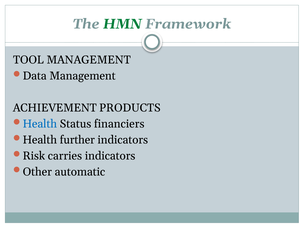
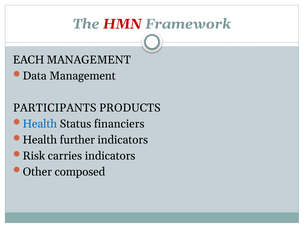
HMN colour: green -> red (122, 24)
TOOL: TOOL -> EACH (28, 60)
ACHIEVEMENT: ACHIEVEMENT -> PARTICIPANTS (55, 108)
automatic: automatic -> composed (80, 172)
